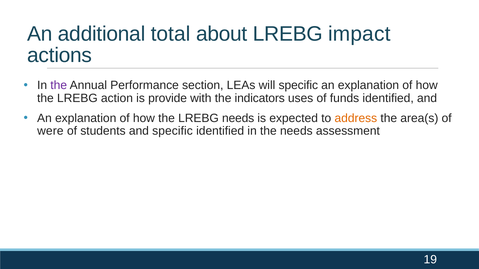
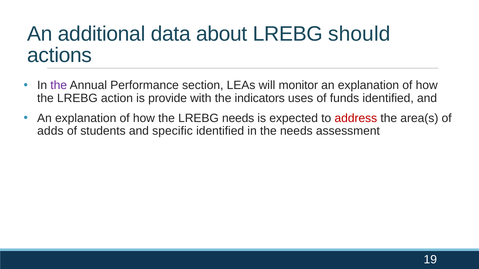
total: total -> data (171, 34)
impact: impact -> should (359, 34)
will specific: specific -> monitor (298, 85)
address colour: orange -> red (356, 118)
were: were -> adds (50, 131)
